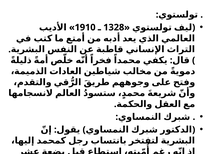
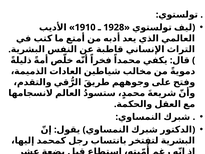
1328: 1328 -> 1928 (114, 27)
